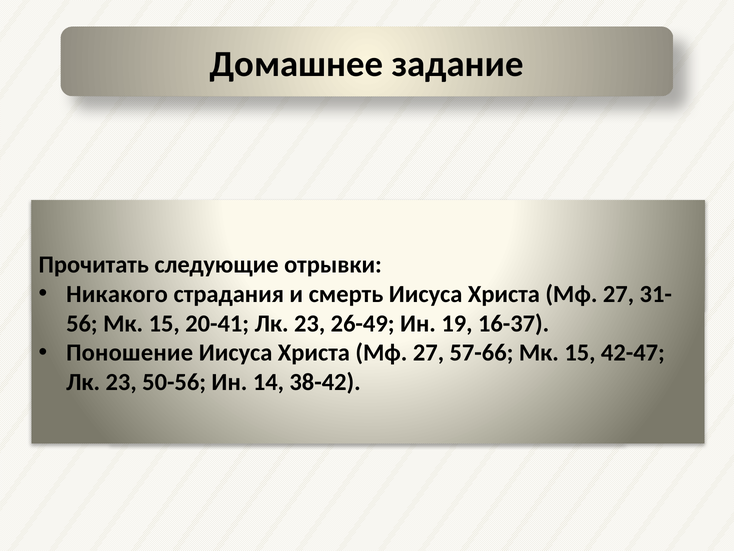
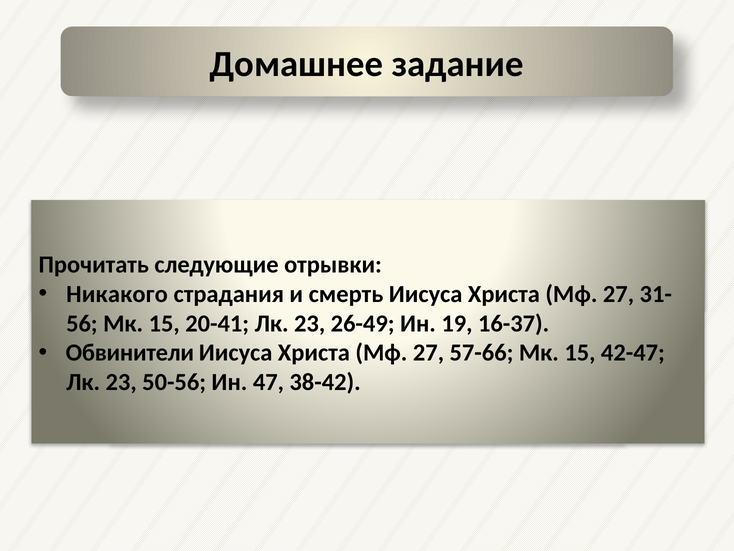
Поношение: Поношение -> Обвинители (130, 353)
14: 14 -> 47 (268, 382)
